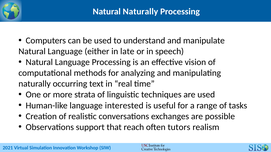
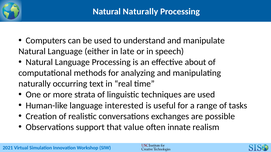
vision: vision -> about (195, 62)
reach: reach -> value (134, 127)
tutors: tutors -> innate (179, 127)
